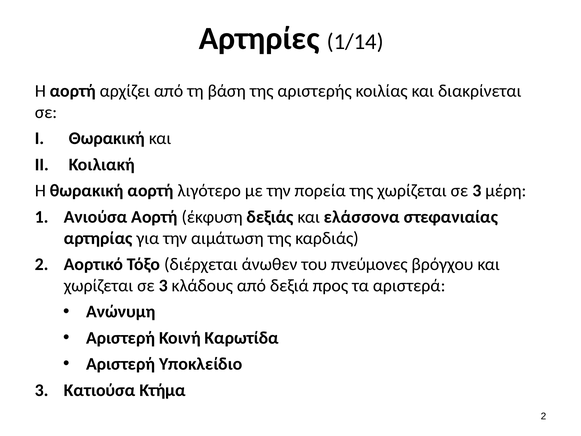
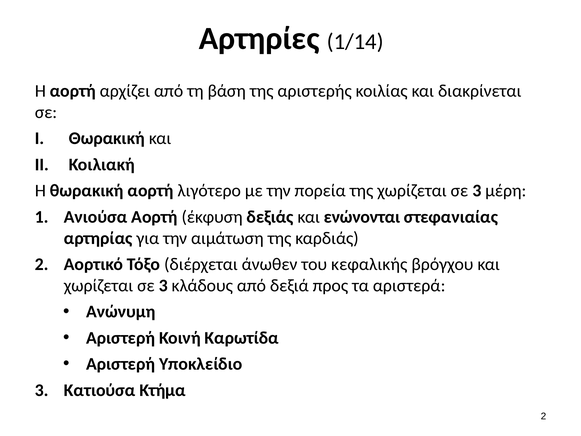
ελάσσονα: ελάσσονα -> ενώνονται (362, 217)
πνεύμονες: πνεύμονες -> κεφαλικής (369, 264)
